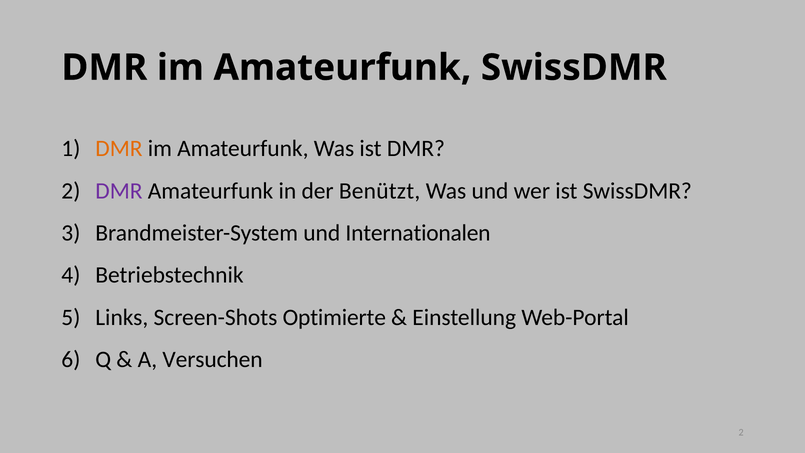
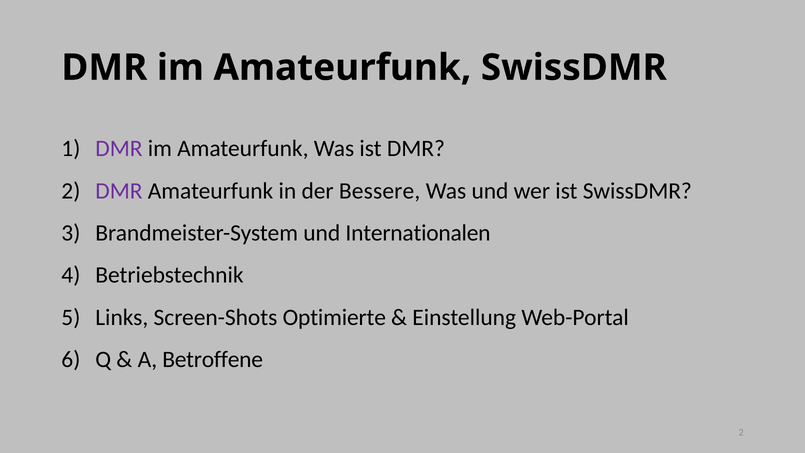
DMR colour: orange -> purple (119, 149)
Benützt: Benützt -> Bessere (380, 191)
Versuchen: Versuchen -> Betroffene (213, 359)
